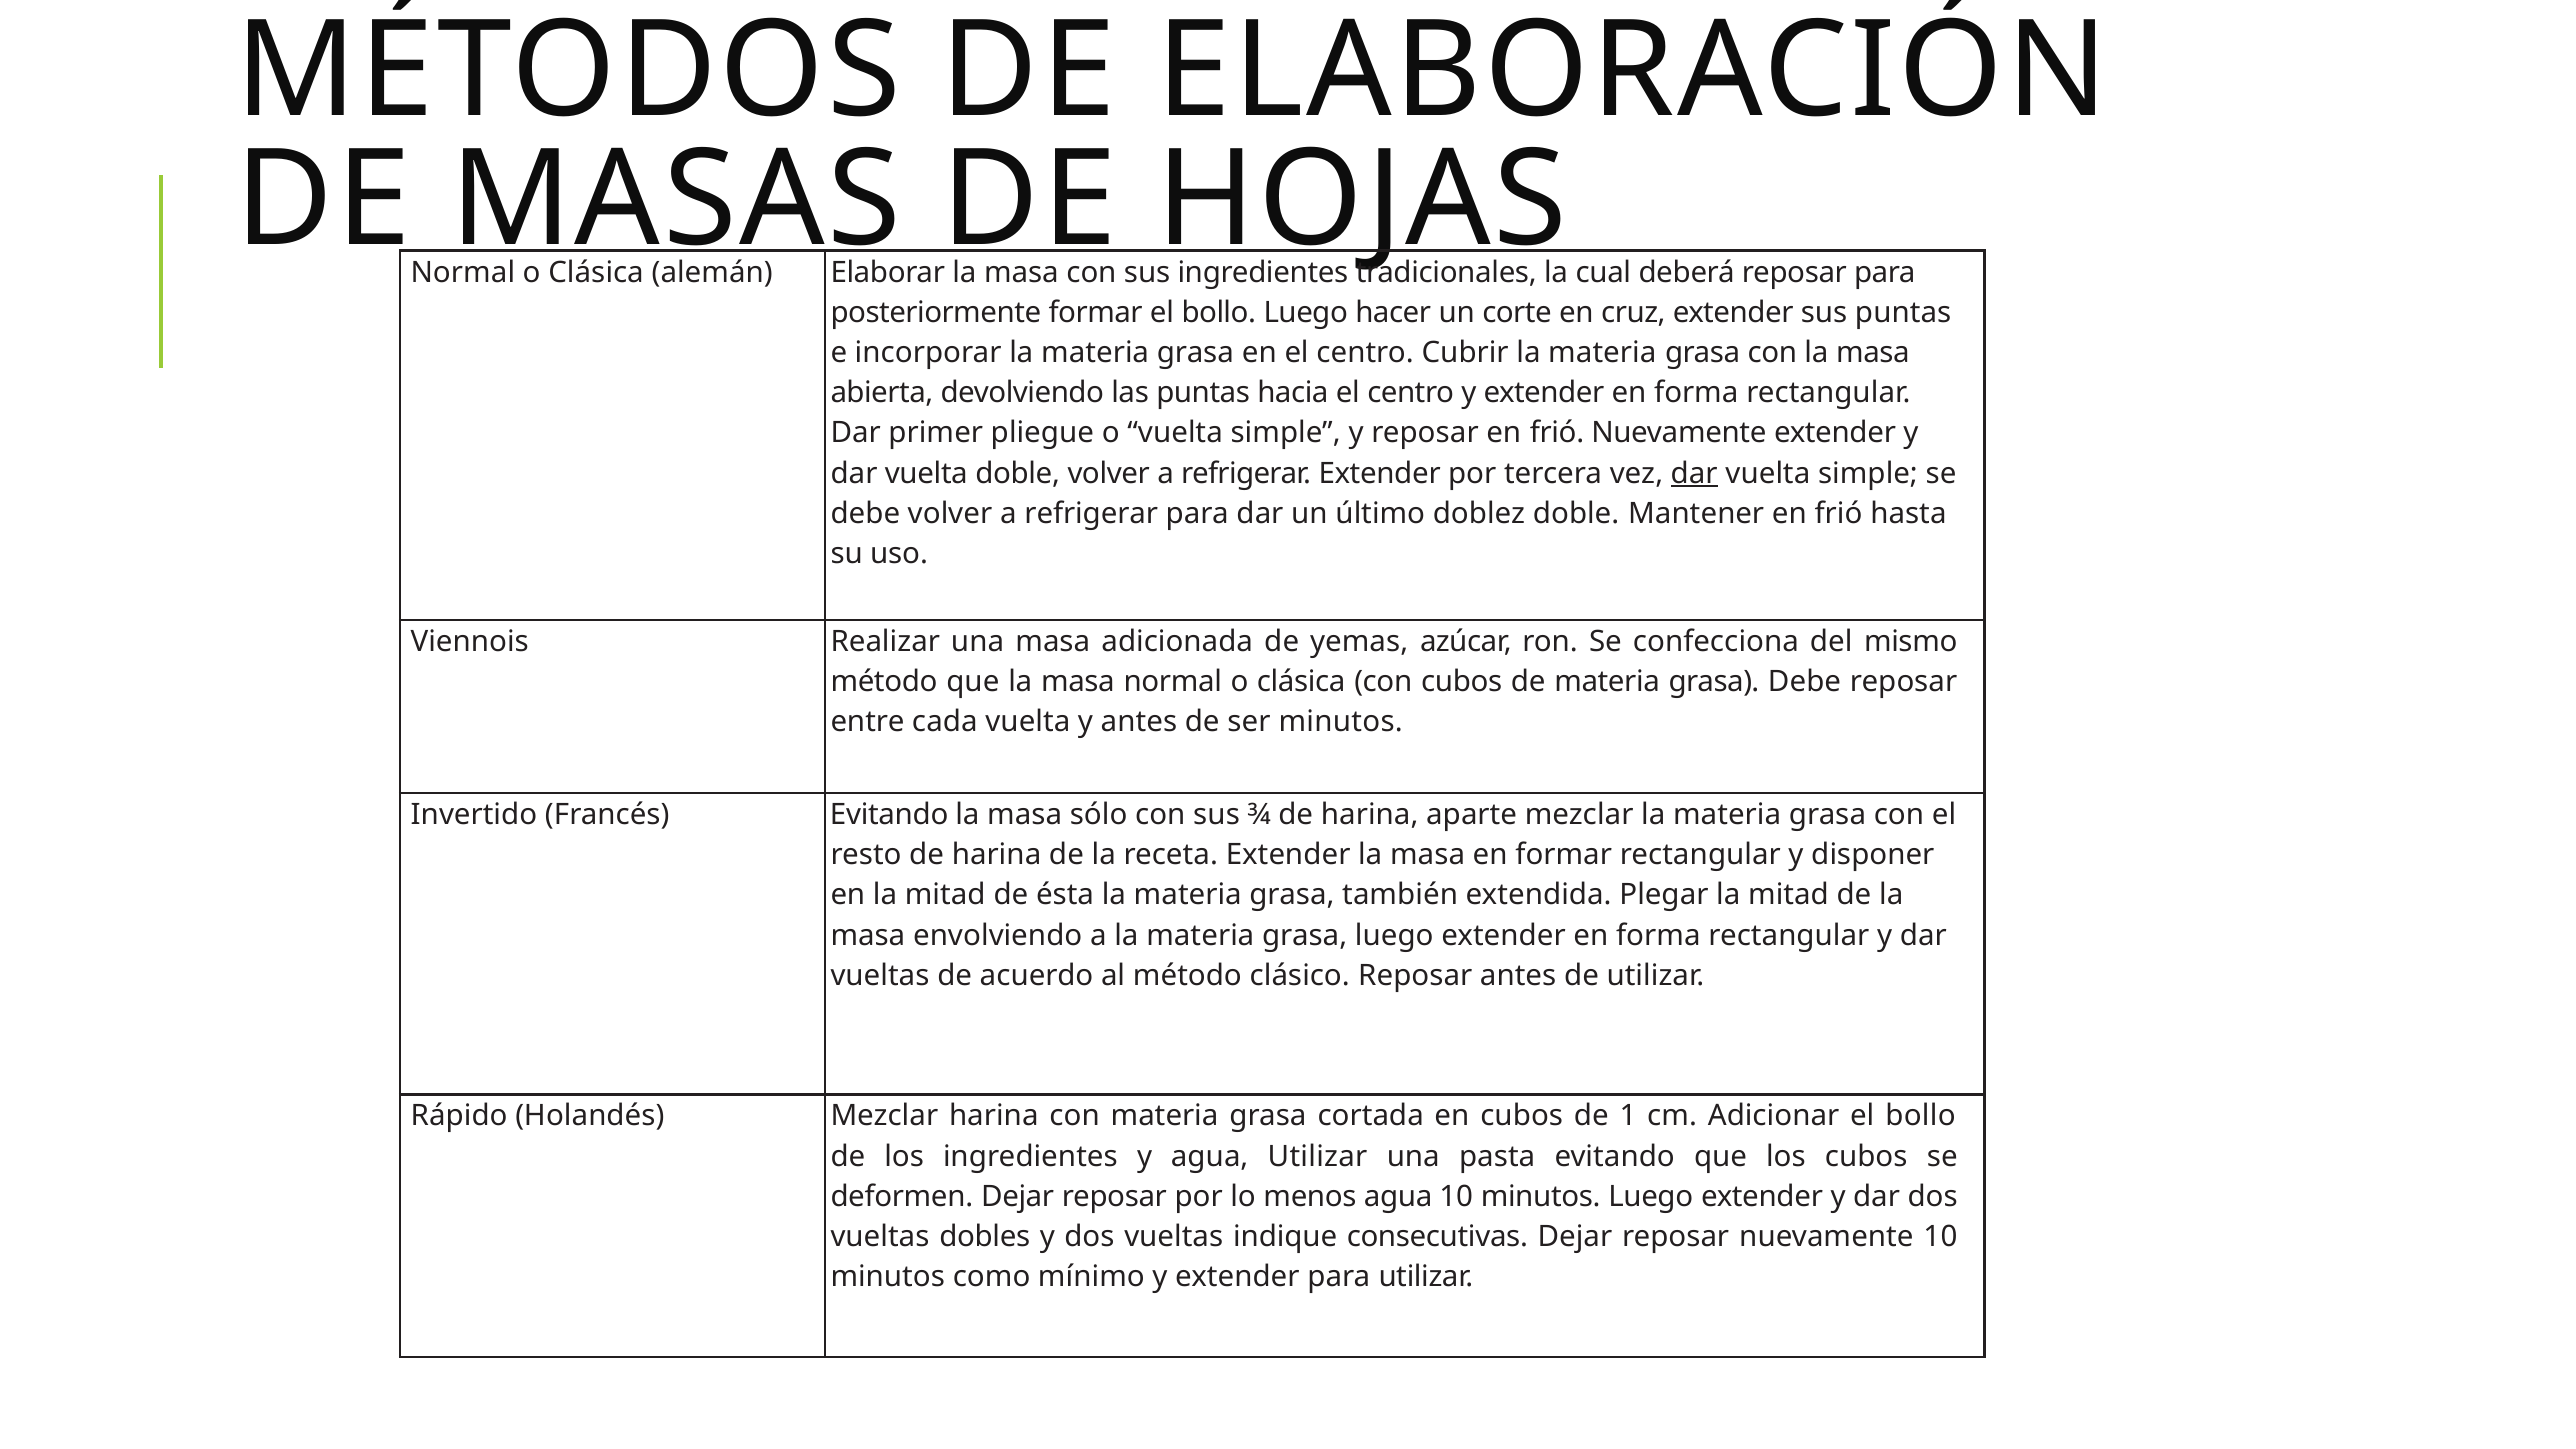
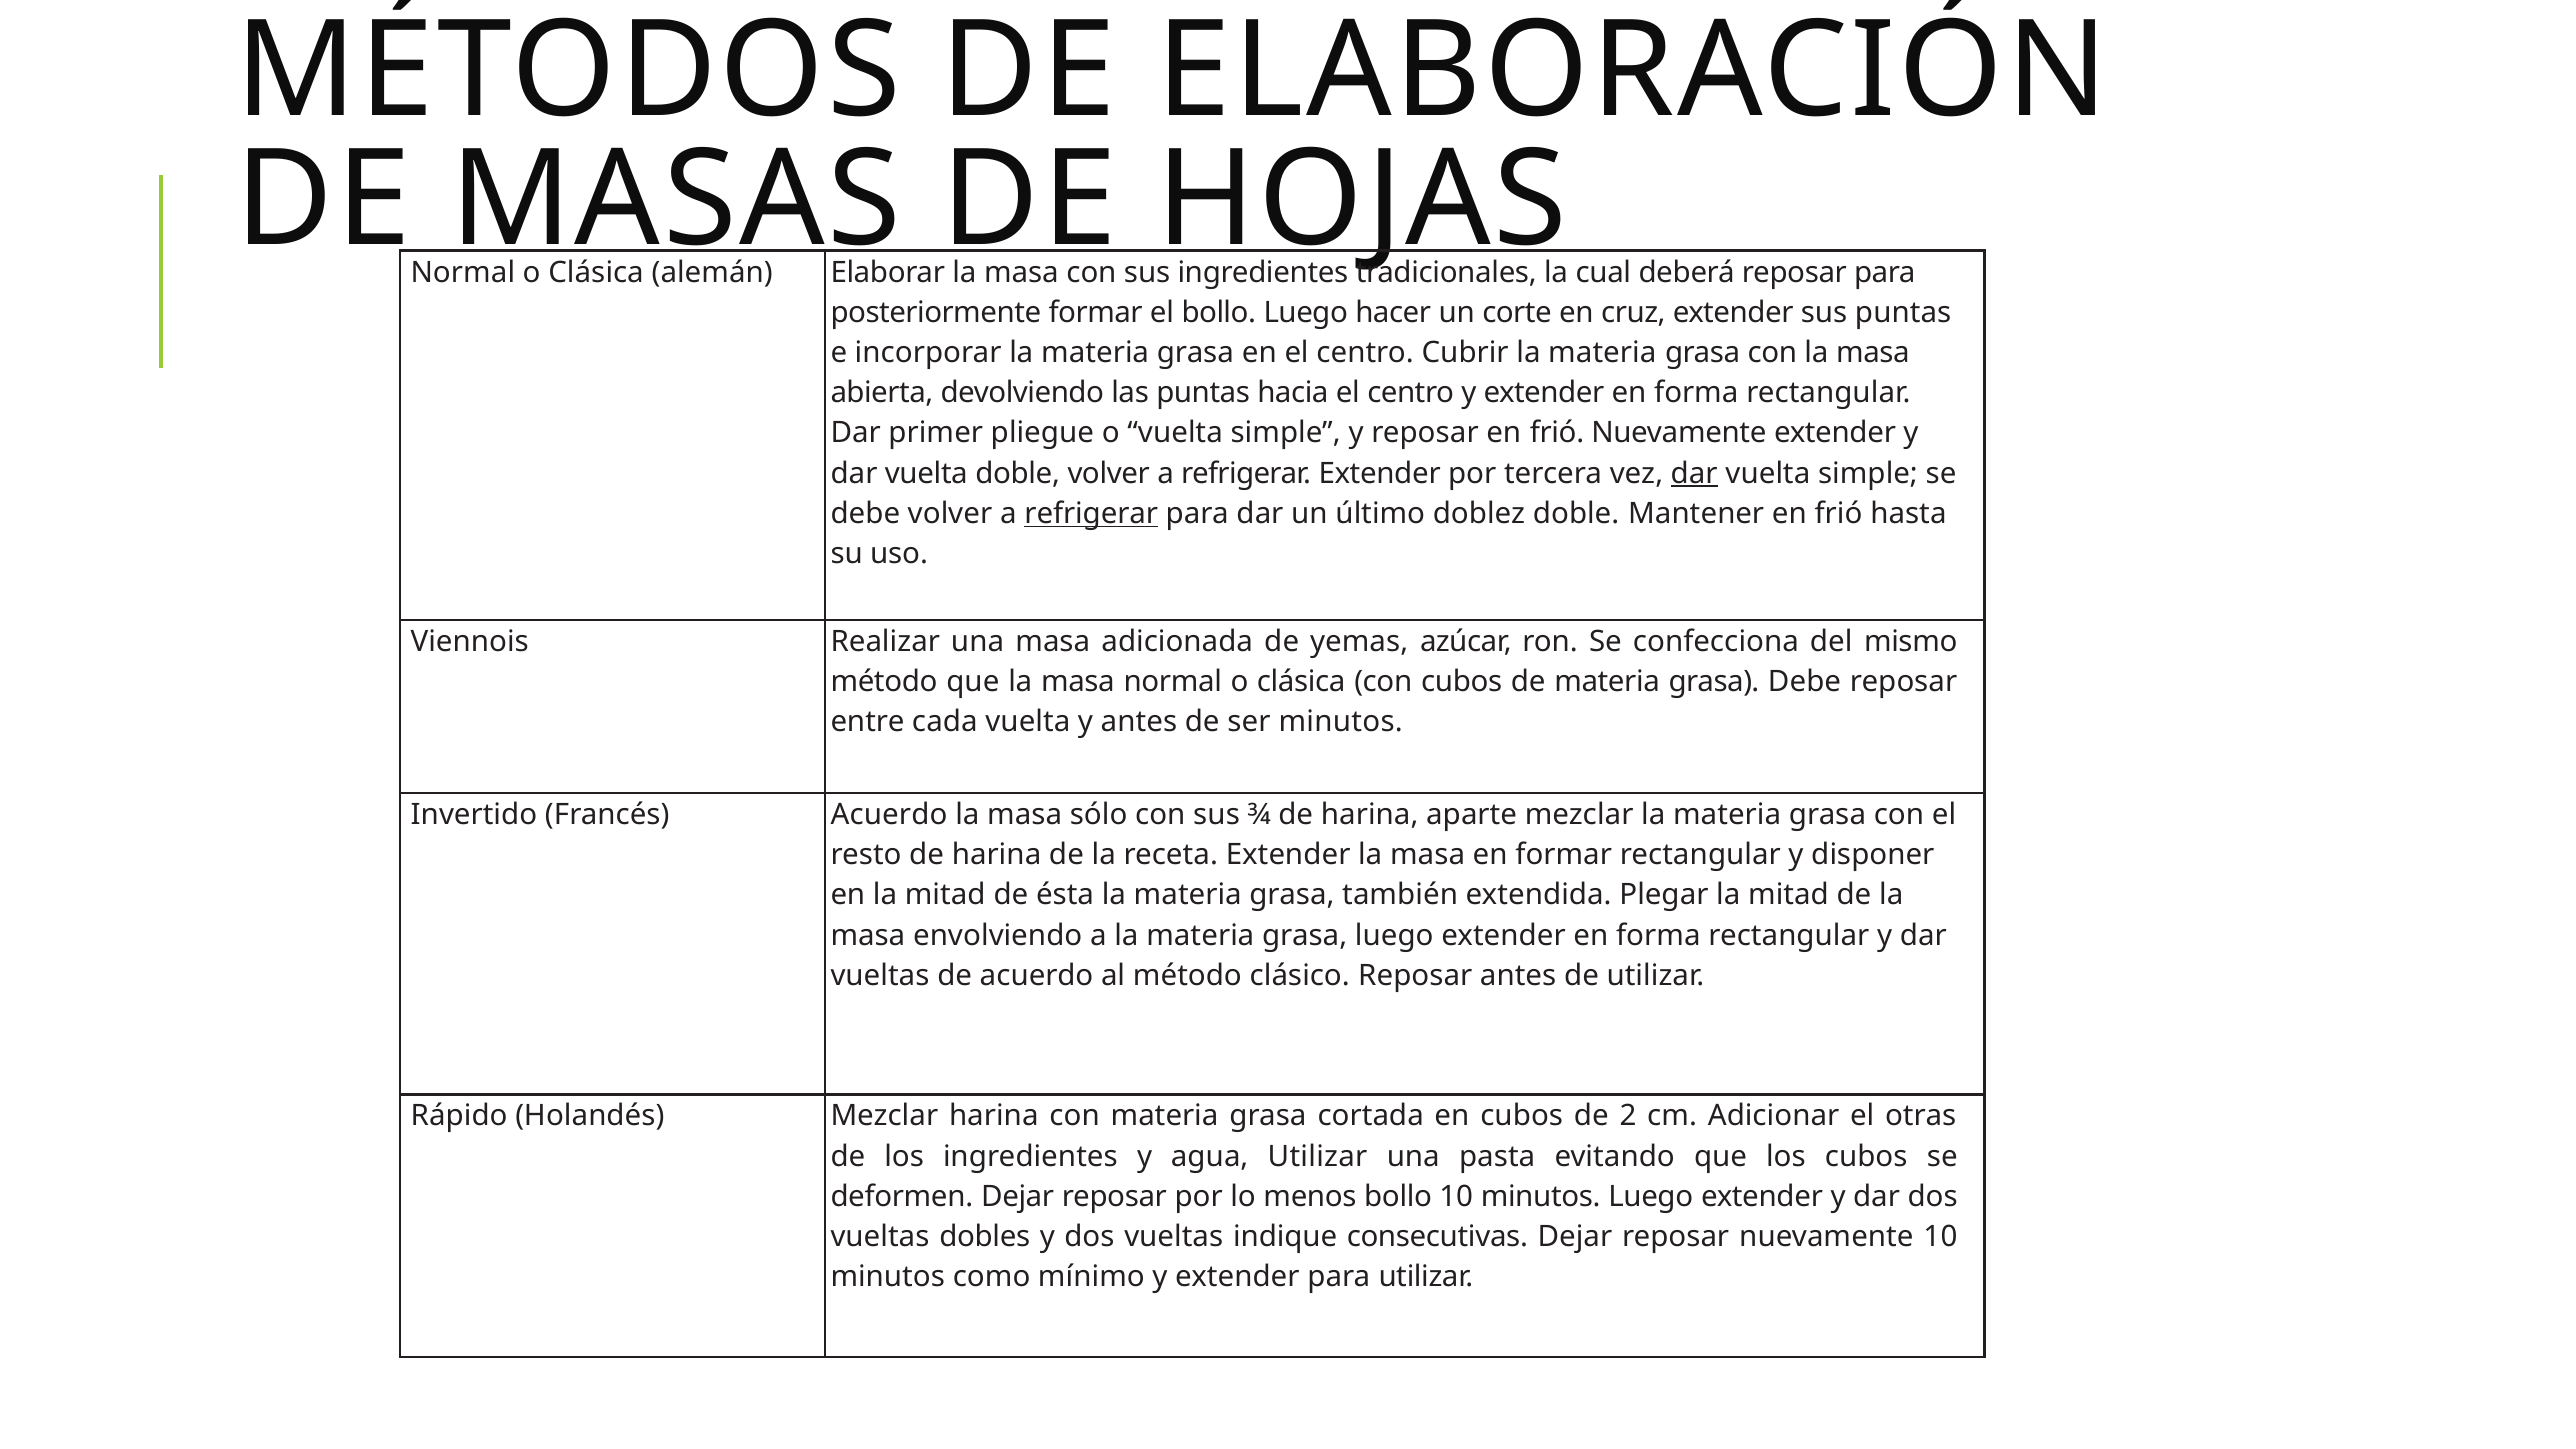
refrigerar underline: none -> present (1091, 514)
Francés Evitando: Evitando -> Acuerdo (889, 815)
1: 1 -> 2 (1628, 1116)
Adicionar el bollo: bollo -> otras (1921, 1116)
menos agua: agua -> bollo (1398, 1197)
